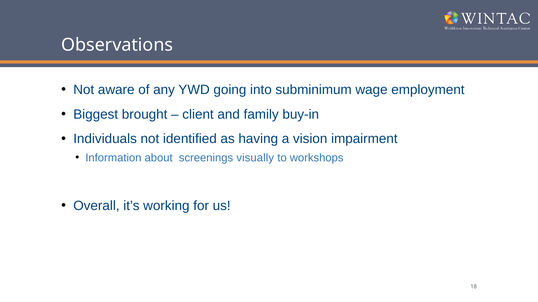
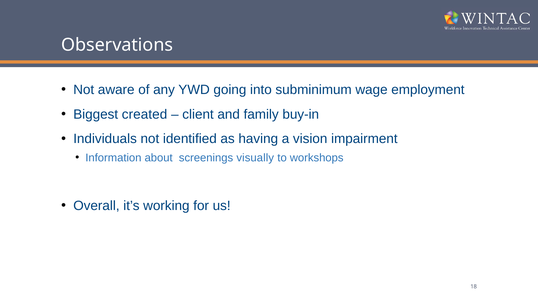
brought: brought -> created (145, 115)
